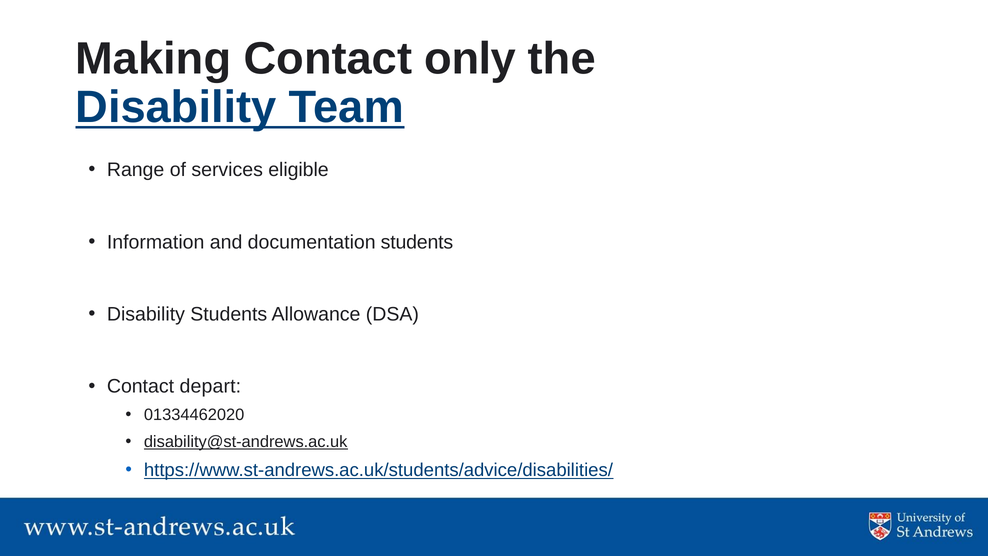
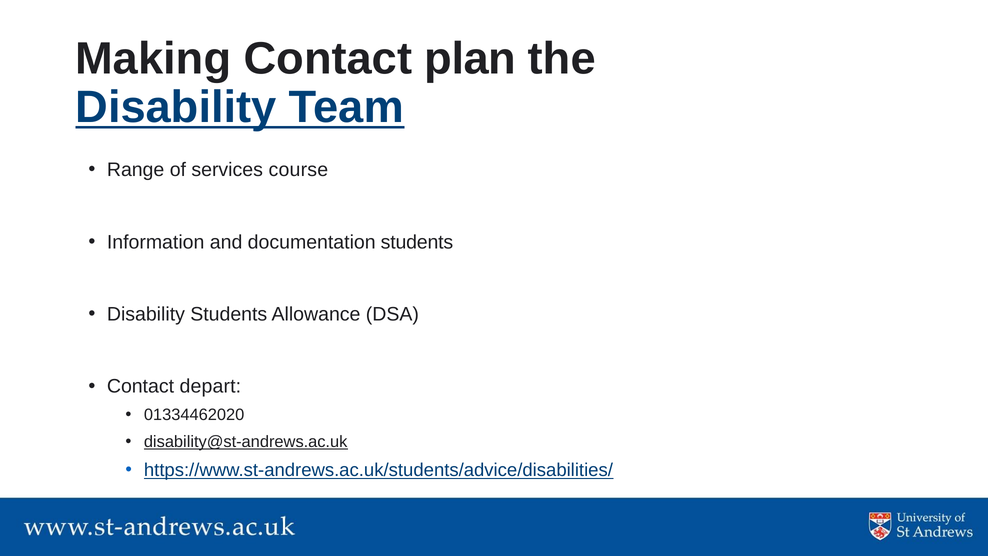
only: only -> plan (470, 59)
eligible: eligible -> course (298, 170)
